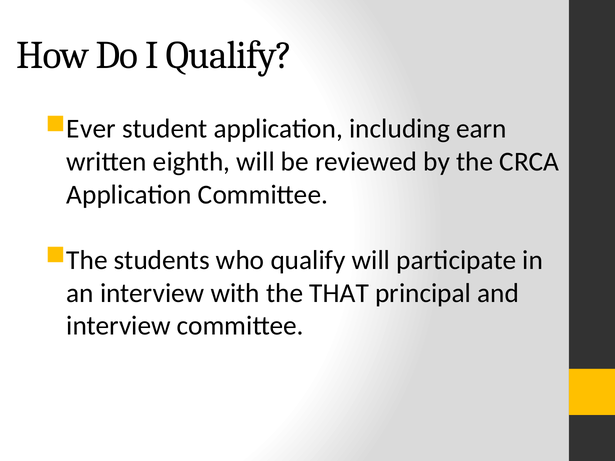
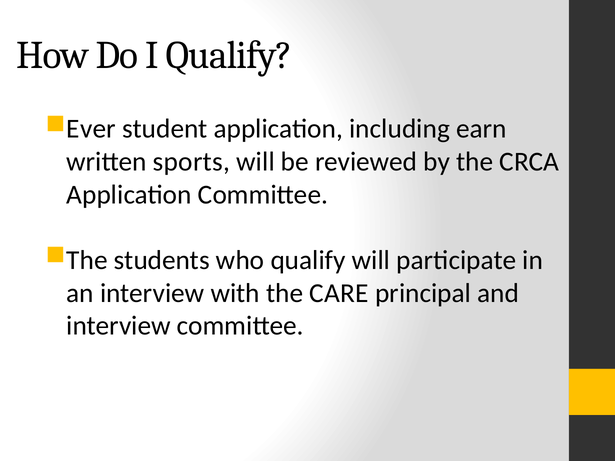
eighth: eighth -> sports (191, 162)
THAT: THAT -> CARE (339, 293)
